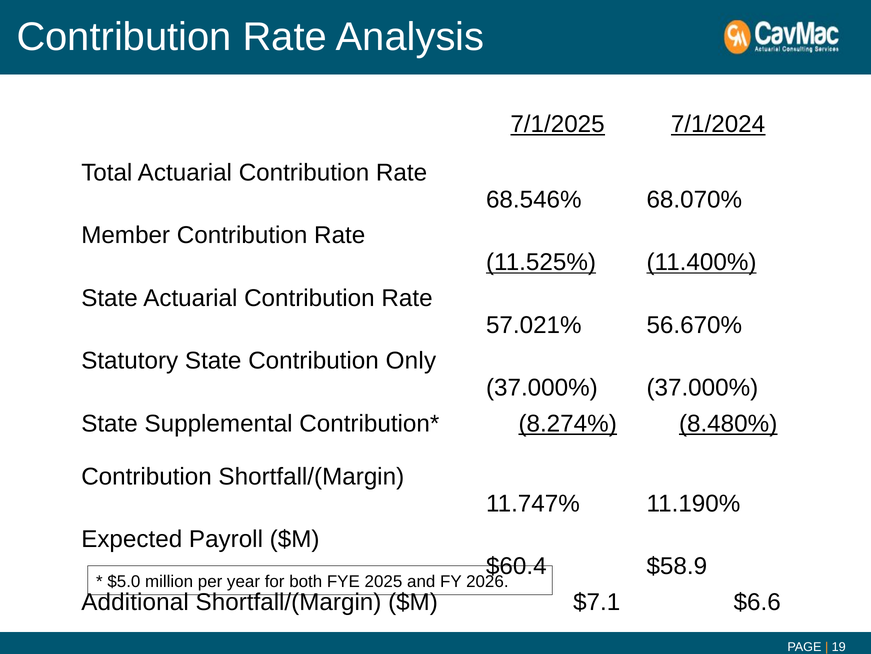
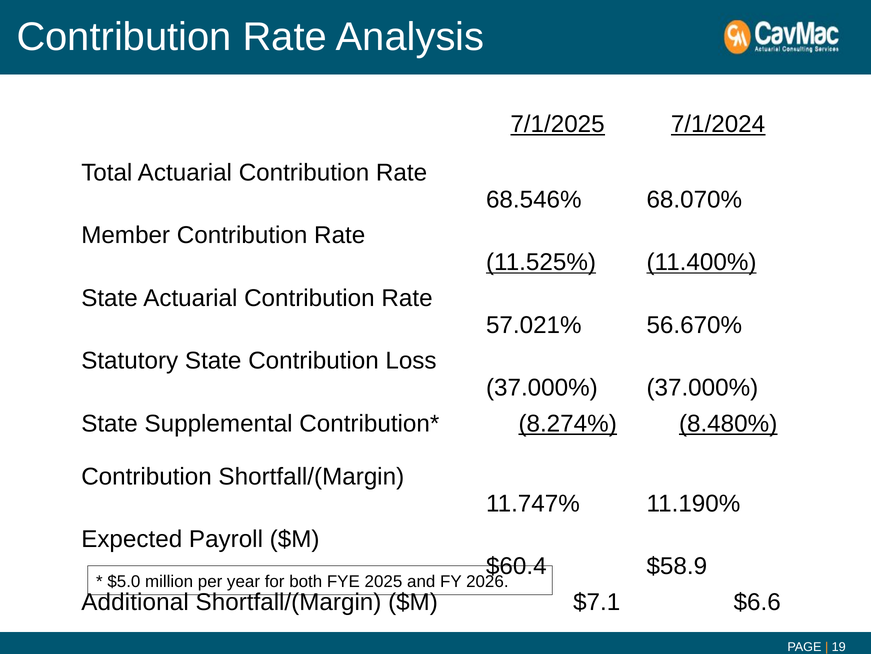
Only: Only -> Loss (411, 361)
